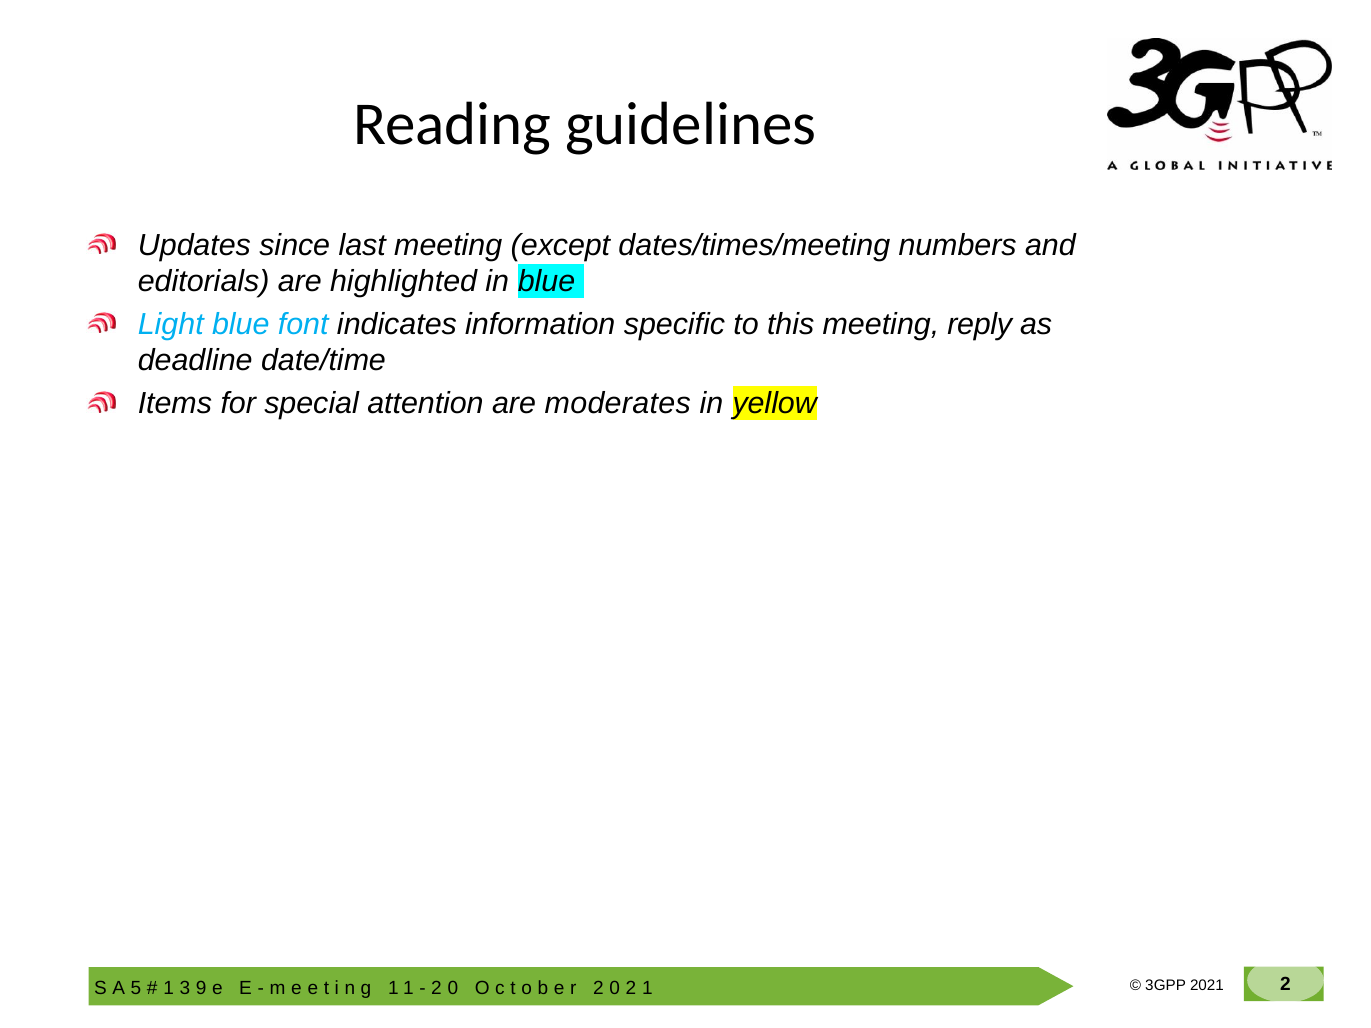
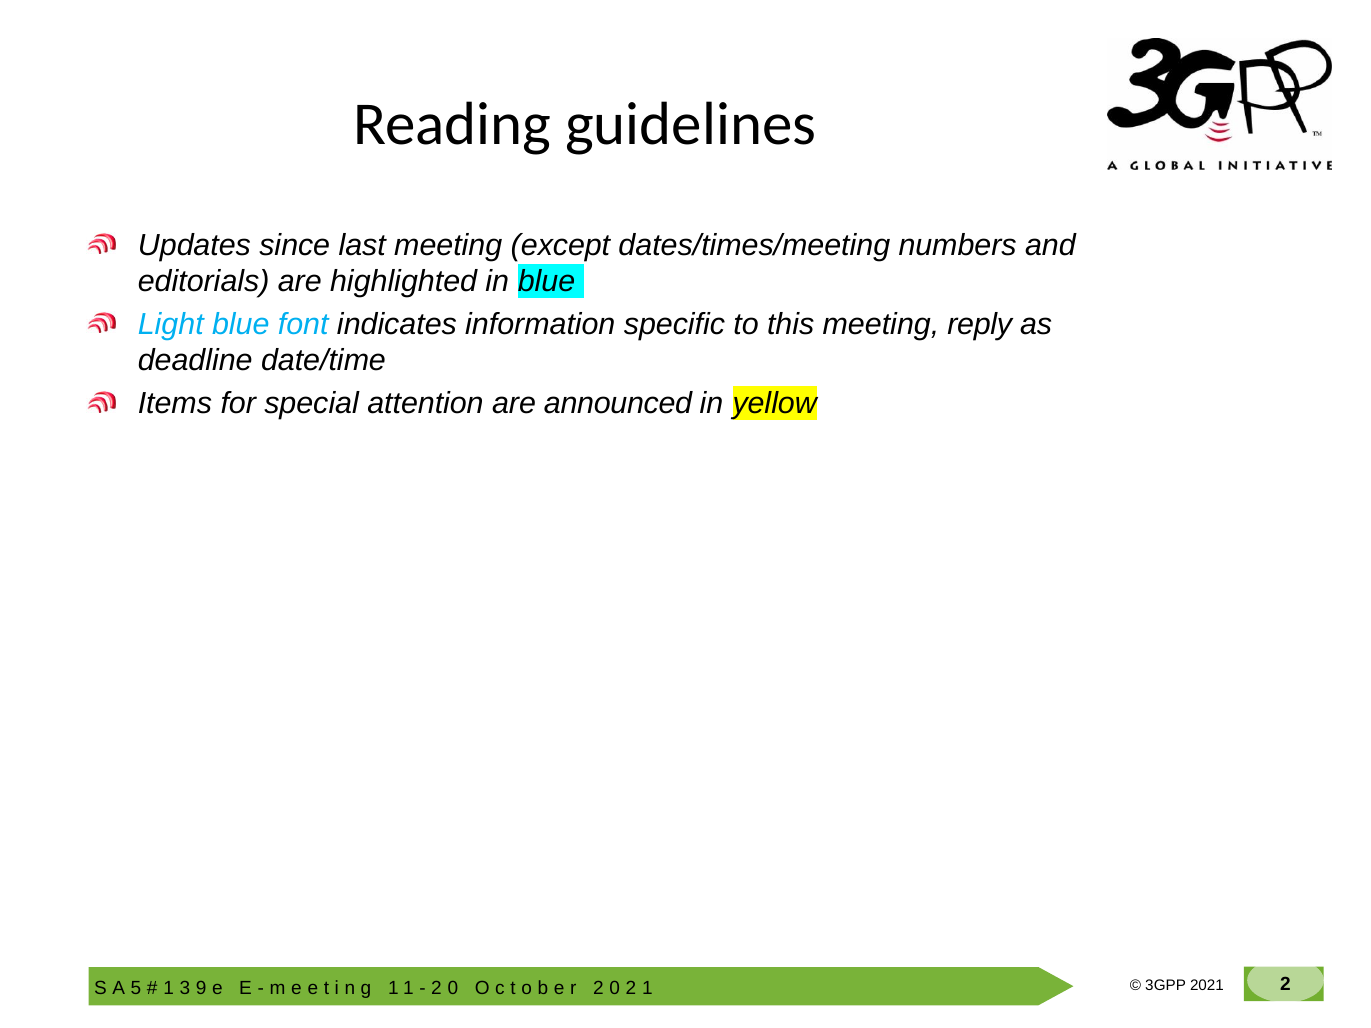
moderates: moderates -> announced (618, 404)
